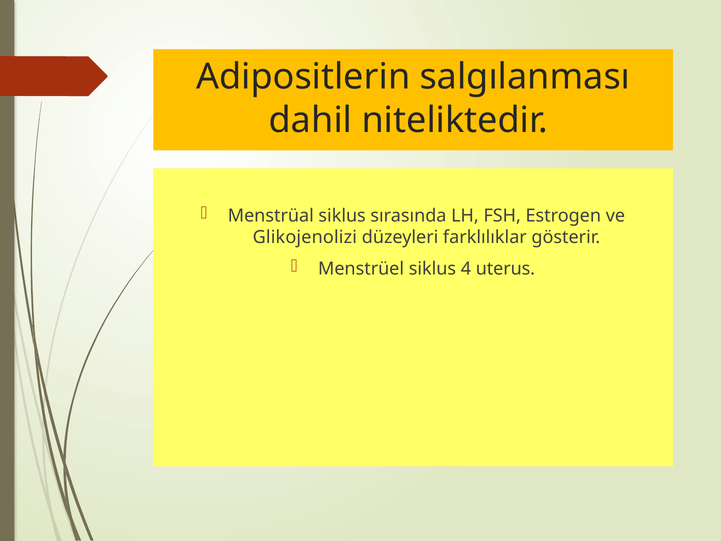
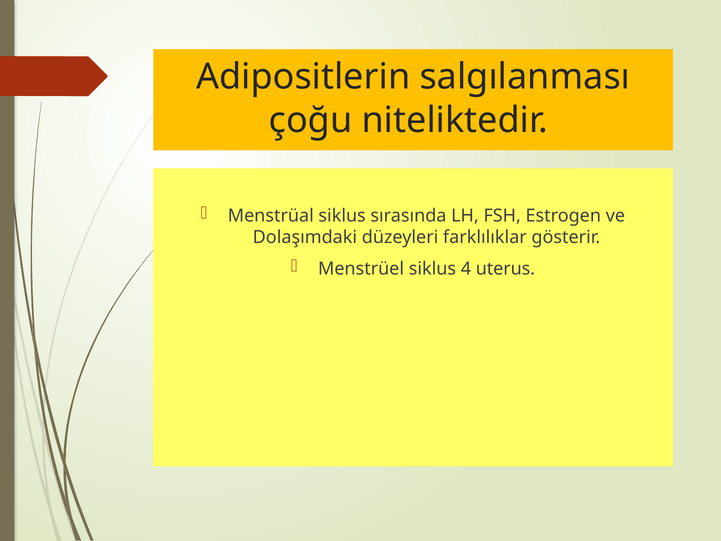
dahil: dahil -> çoğu (311, 120)
Glikojenolizi: Glikojenolizi -> Dolaşımdaki (305, 237)
